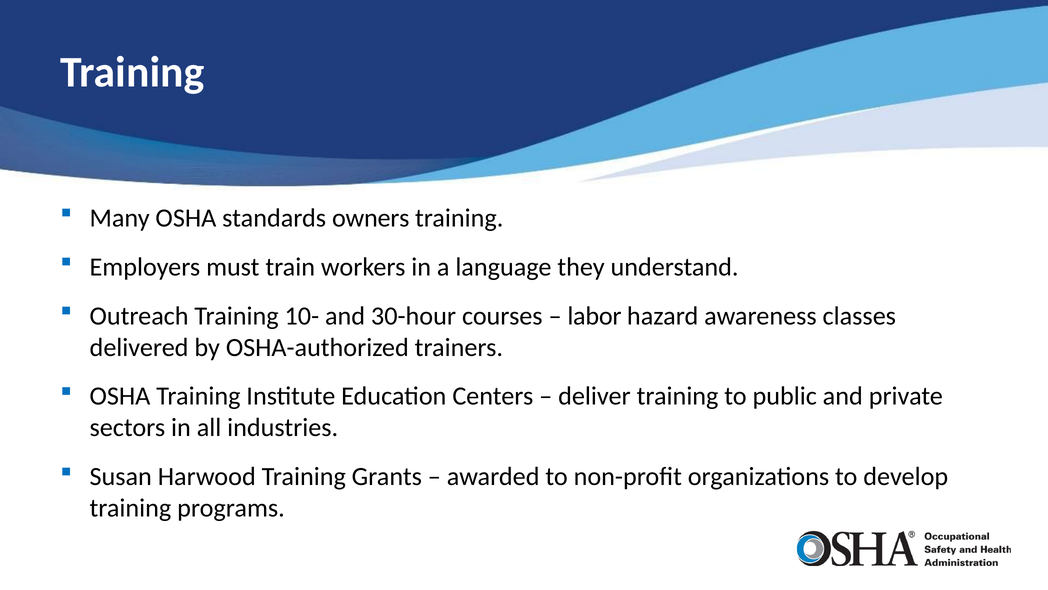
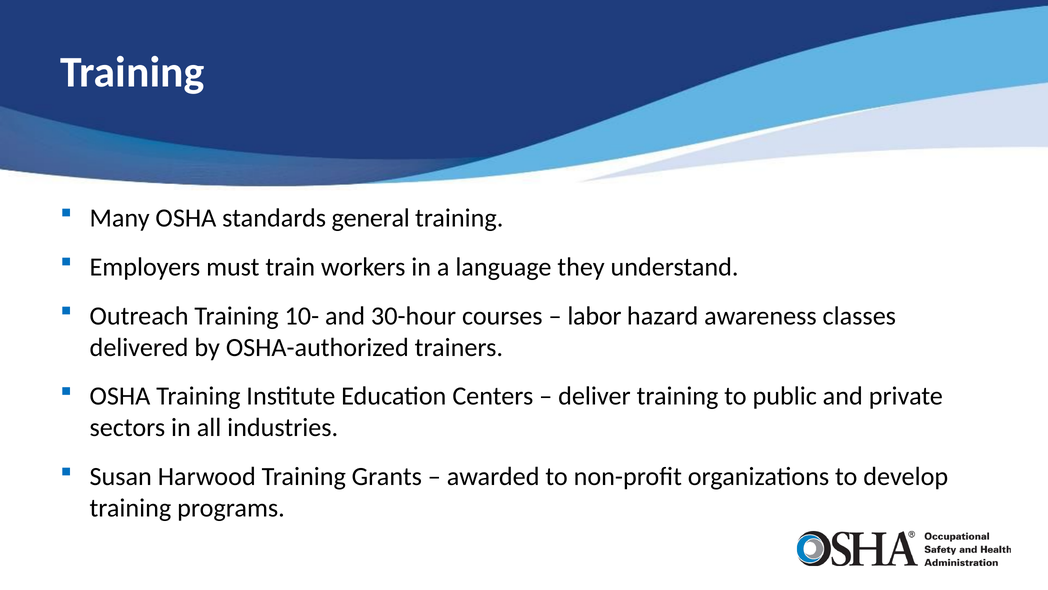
owners: owners -> general (371, 218)
